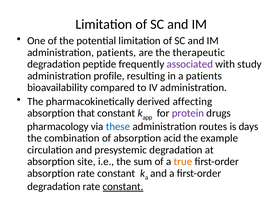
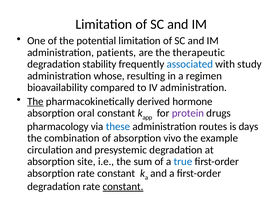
peptide: peptide -> stability (100, 64)
associated colour: purple -> blue (190, 64)
profile: profile -> whose (109, 76)
a patients: patients -> regimen (204, 76)
The underline: none -> present (35, 102)
affecting: affecting -> hormone (193, 102)
that: that -> oral (86, 113)
acid: acid -> vivo (172, 138)
true colour: orange -> blue (183, 162)
